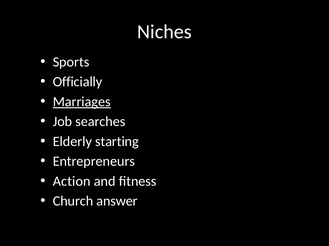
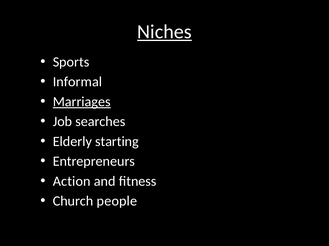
Niches underline: none -> present (164, 32)
Officially: Officially -> Informal (77, 82)
answer: answer -> people (117, 202)
